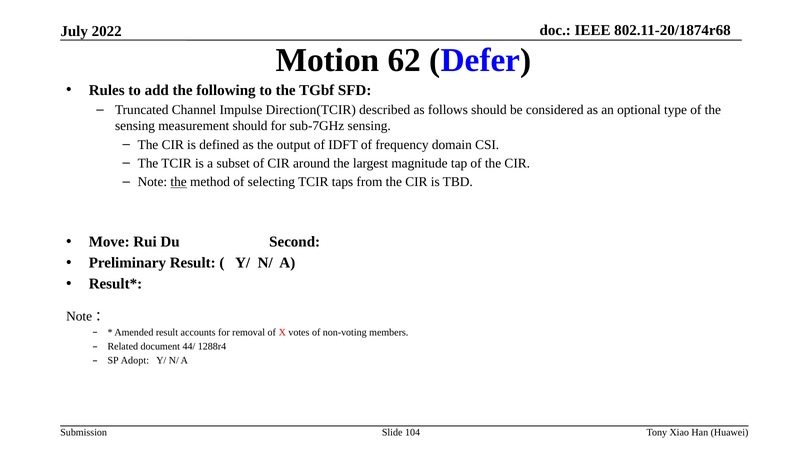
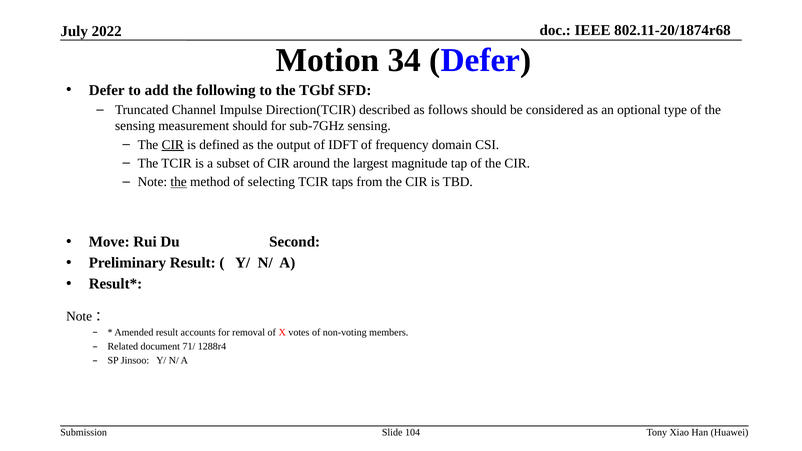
62: 62 -> 34 (404, 60)
Rules: Rules -> Defer (107, 90)
CIR underline: none -> present (173, 145)
44/: 44/ -> 71/ (189, 346)
Adopt: Adopt -> Jinsoo (135, 360)
